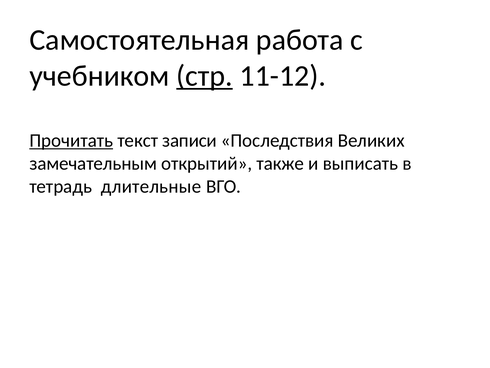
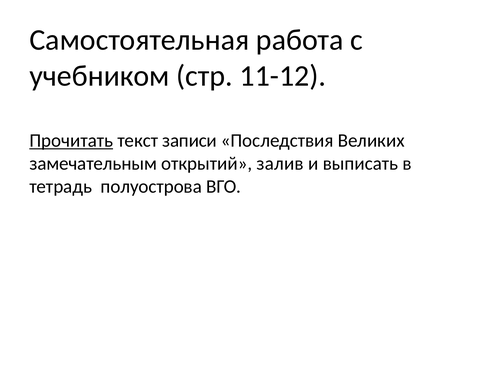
стр underline: present -> none (205, 76)
также: также -> залив (280, 163)
длительные: длительные -> полуострова (151, 186)
